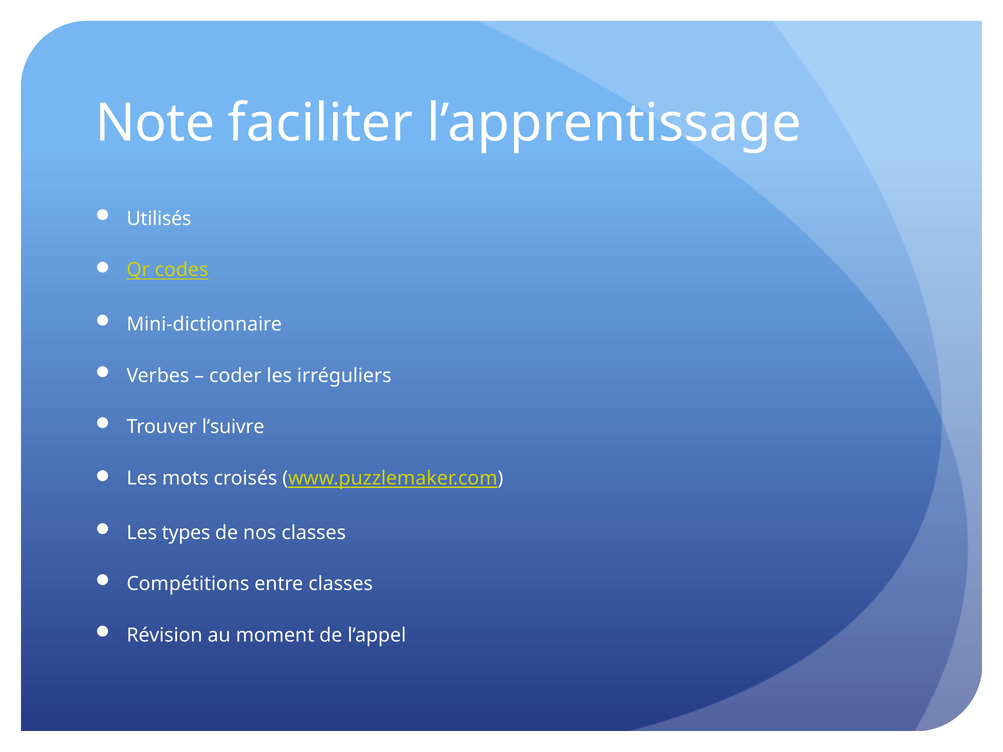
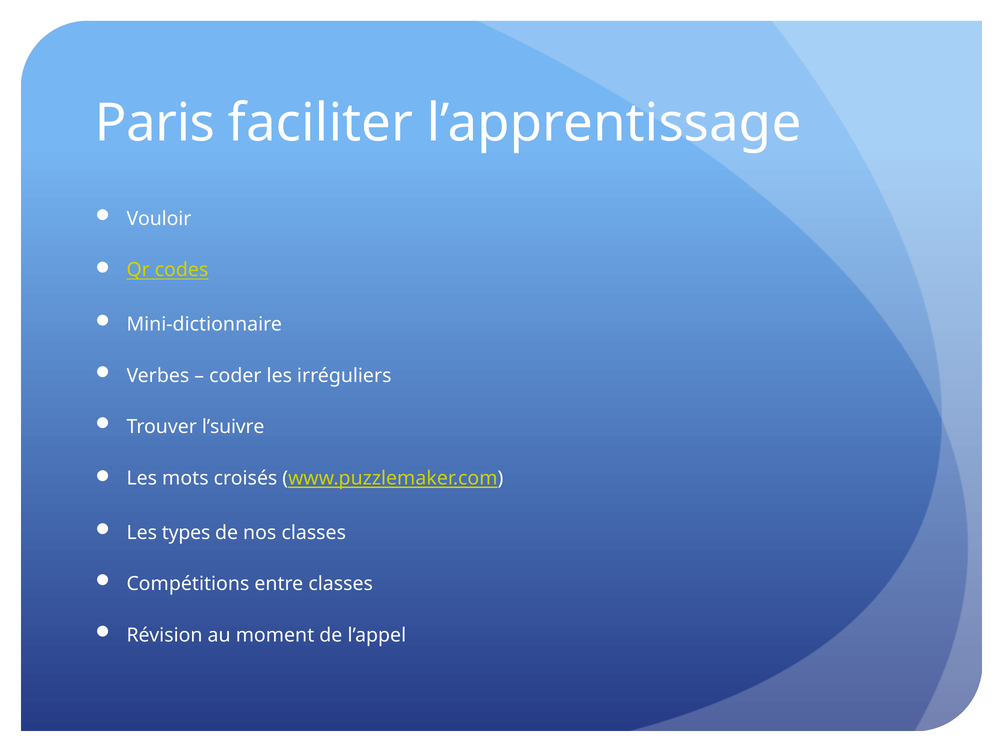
Note: Note -> Paris (155, 123)
Utilisés: Utilisés -> Vouloir (159, 219)
